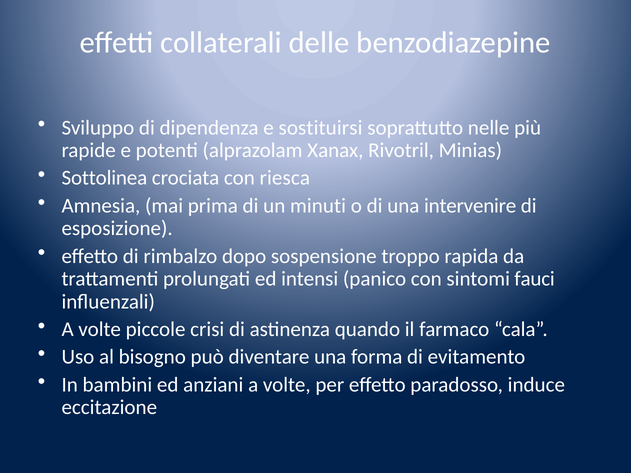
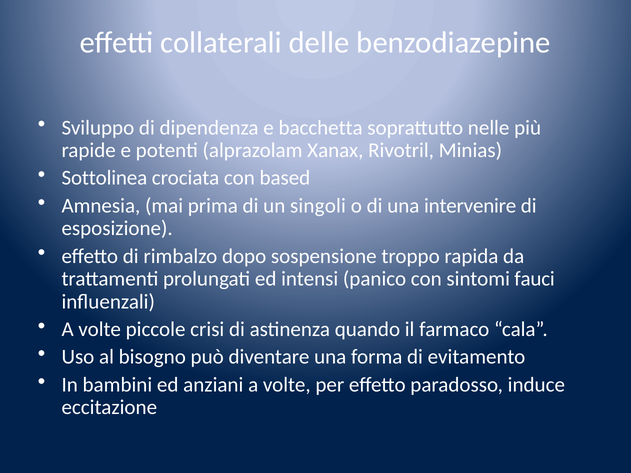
sostituirsi: sostituirsi -> bacchetta (321, 128)
riesca: riesca -> based (285, 178)
minuti: minuti -> singoli (318, 206)
